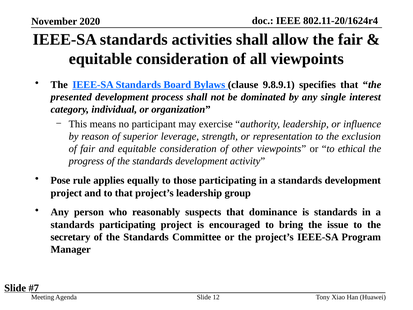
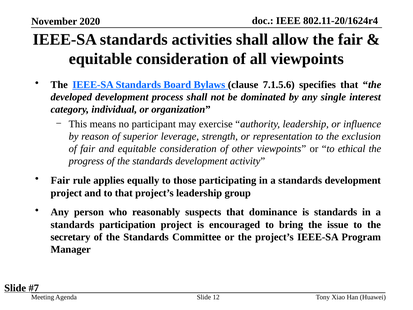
9.8.9.1: 9.8.9.1 -> 7.1.5.6 (279, 85)
presented: presented -> developed (71, 97)
Pose: Pose -> Fair (60, 180)
standards participating: participating -> participation (127, 224)
